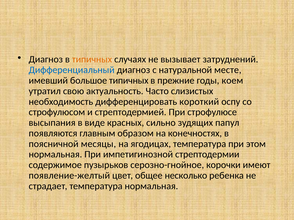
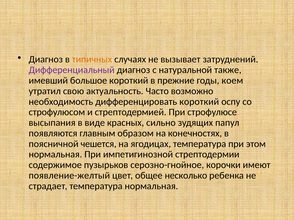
Дифференциальный colour: blue -> purple (72, 70)
месте: месте -> также (228, 70)
большое типичных: типичных -> короткий (129, 81)
слизистых: слизистых -> возможно (192, 91)
месяцы: месяцы -> чешется (99, 144)
